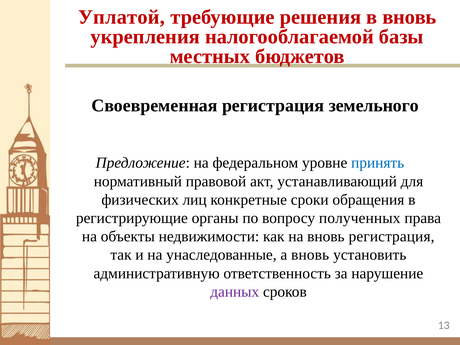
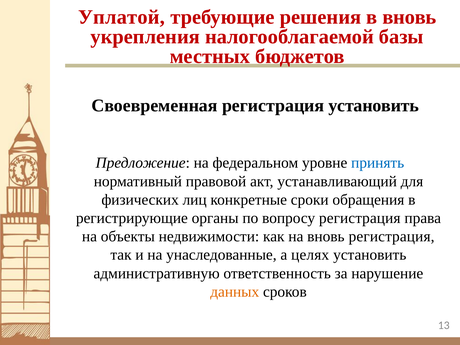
регистрация земельного: земельного -> установить (374, 105)
вопросу полученных: полученных -> регистрация (360, 218)
а вновь: вновь -> целях (310, 255)
данных colour: purple -> orange (235, 292)
